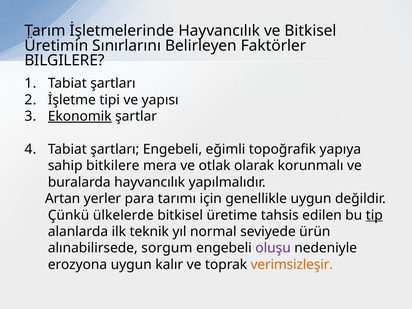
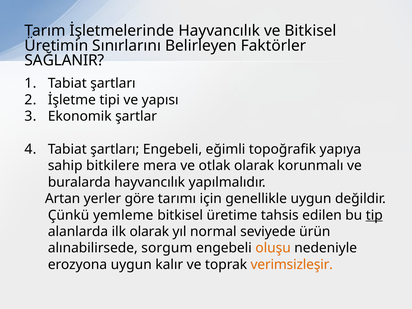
BILGILERE: BILGILERE -> SAĞLANIR (64, 61)
Ekonomik underline: present -> none (80, 116)
para: para -> göre (140, 199)
ülkelerde: ülkelerde -> yemleme (123, 215)
ilk teknik: teknik -> olarak (149, 232)
oluşu colour: purple -> orange (273, 248)
